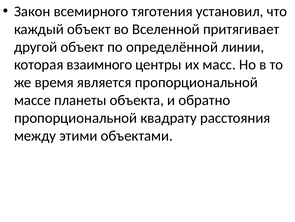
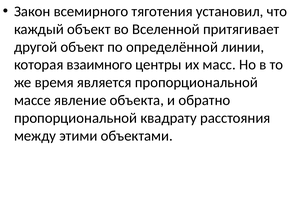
планеты: планеты -> явление (80, 100)
